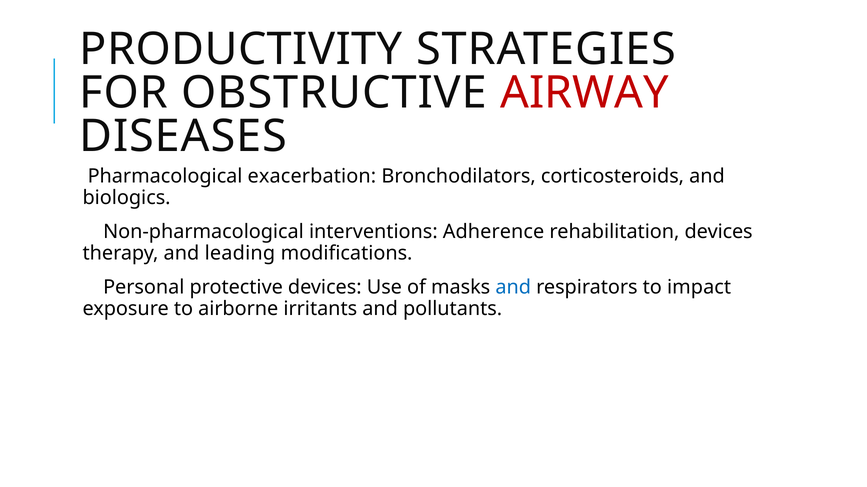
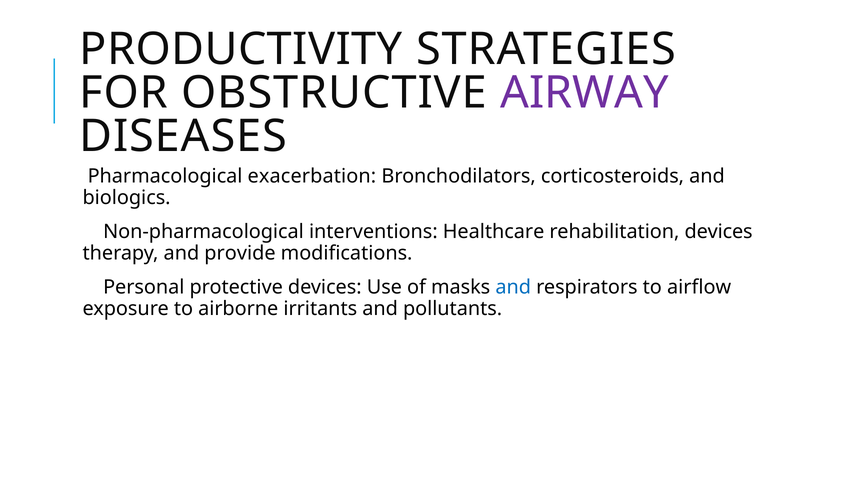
AIRWAY colour: red -> purple (585, 93)
Adherence: Adherence -> Healthcare (494, 232)
leading: leading -> provide (240, 253)
impact: impact -> airflow (699, 288)
